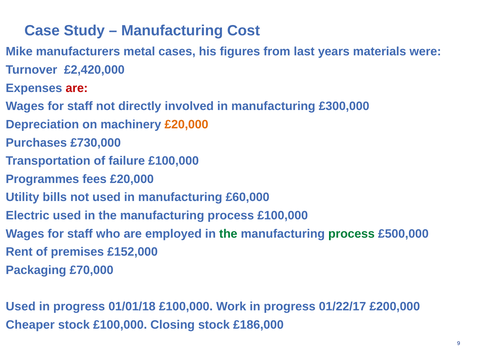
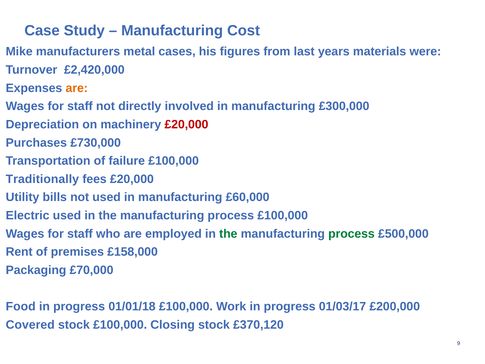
are colour: red -> orange (77, 88)
£20,000 colour: orange -> red (186, 124)
Programmes: Programmes -> Traditionally (42, 179)
£152,000: £152,000 -> £158,000 (133, 252)
Used: Used -> Food (21, 306)
01/22/17: 01/22/17 -> 01/03/17 (343, 306)
Cheaper: Cheaper -> Covered (30, 325)
£186,000: £186,000 -> £370,120 (258, 325)
